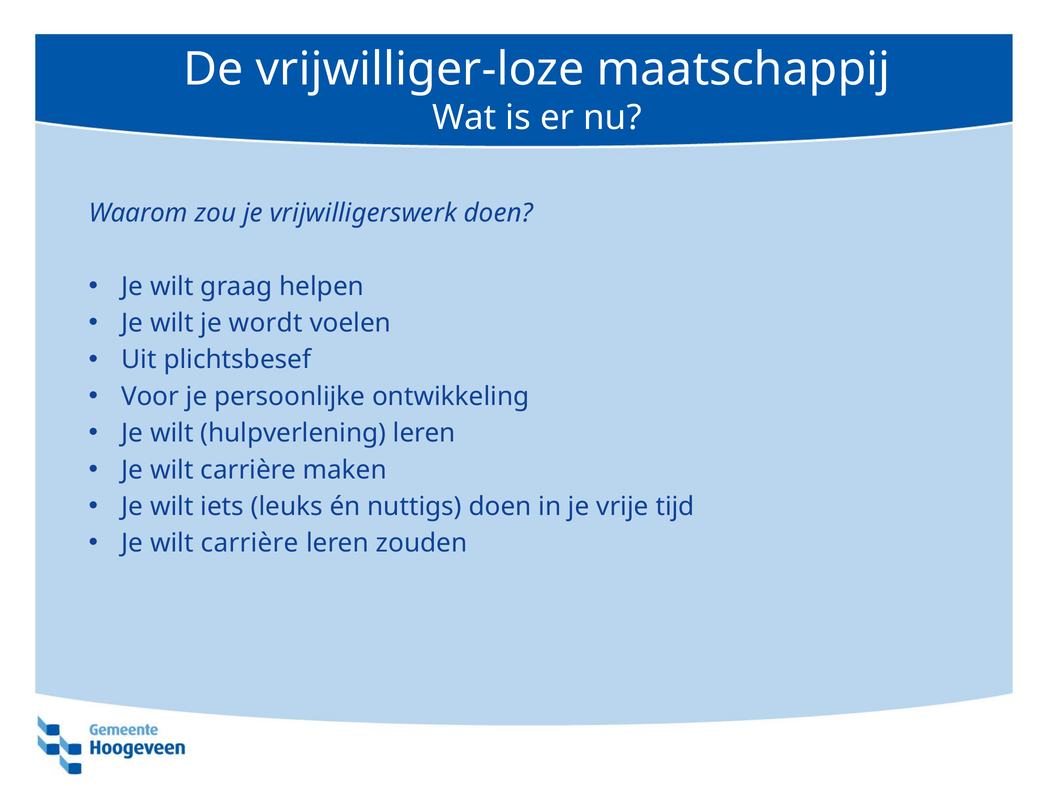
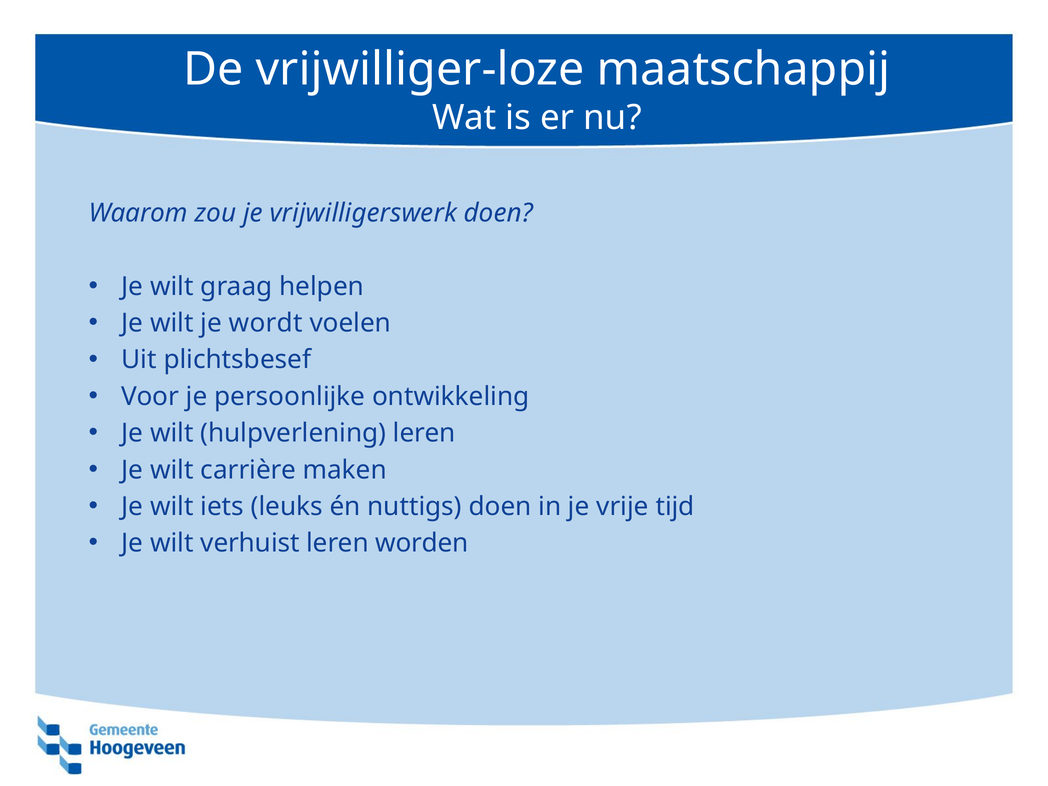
carrière: carrière -> verhuist (250, 543)
zouden: zouden -> worden (422, 543)
